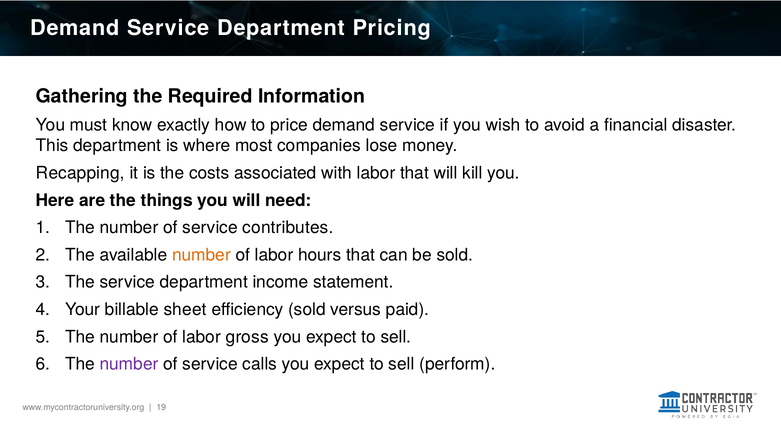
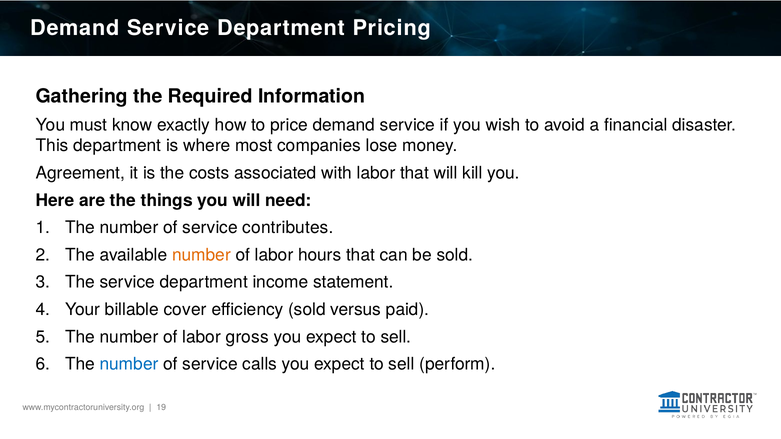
Recapping: Recapping -> Agreement (80, 173)
sheet: sheet -> cover (185, 310)
number colour: purple -> blue (129, 364)
